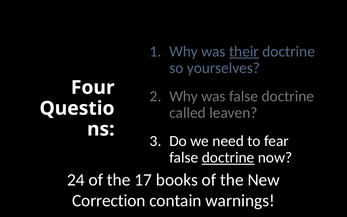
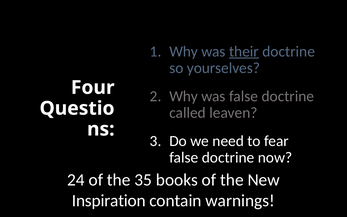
doctrine underline: present -> none (228, 158)
17: 17 -> 35 (143, 180)
Correction: Correction -> Inspiration (109, 200)
